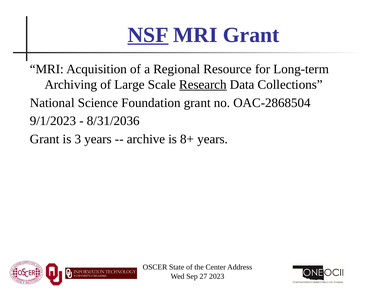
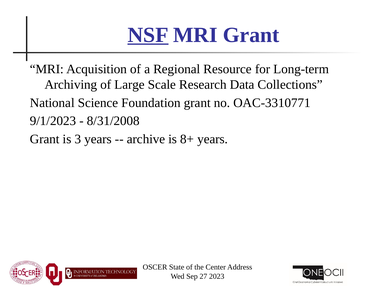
Research underline: present -> none (203, 85)
OAC-2868504: OAC-2868504 -> OAC-3310771 (272, 103)
8/31/2036: 8/31/2036 -> 8/31/2008 (113, 121)
